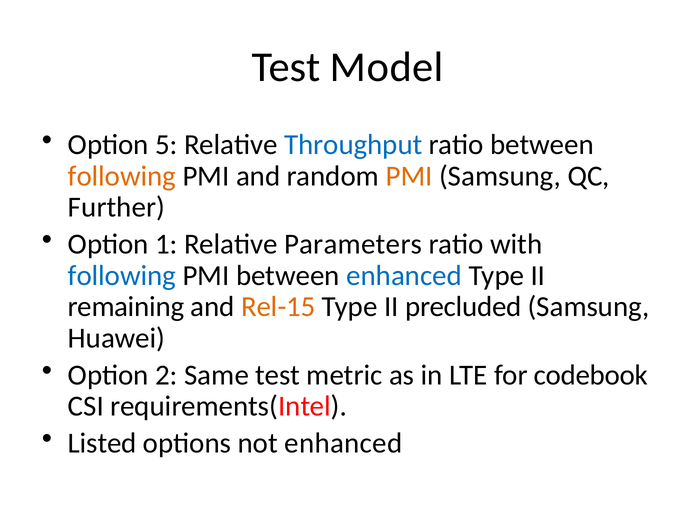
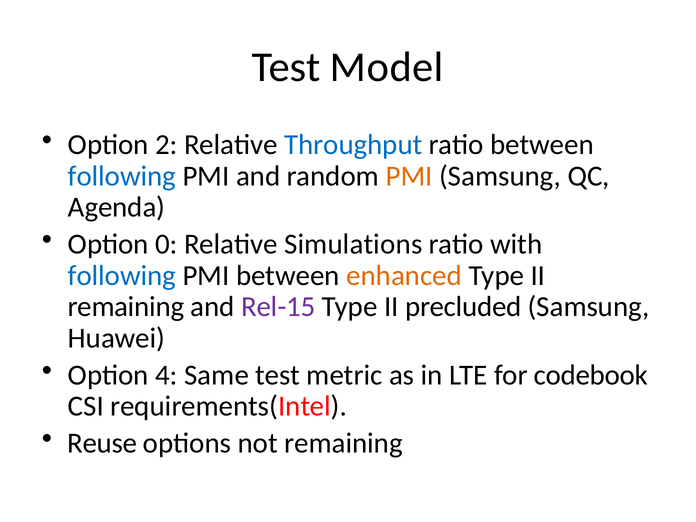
5: 5 -> 2 (166, 145)
following colour: orange -> blue (122, 176)
Further: Further -> Agenda (117, 207)
1: 1 -> 0 (166, 244)
Parameters: Parameters -> Simulations (353, 244)
enhanced colour: blue -> orange (404, 276)
Rel-15 colour: orange -> purple (278, 307)
2: 2 -> 4 (166, 375)
Listed: Listed -> Reuse (102, 443)
not enhanced: enhanced -> remaining (344, 443)
